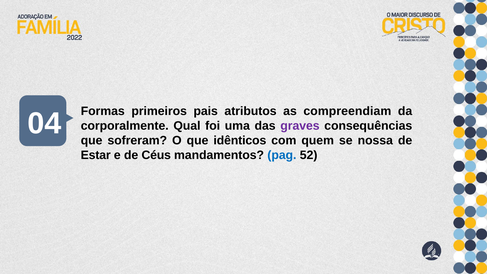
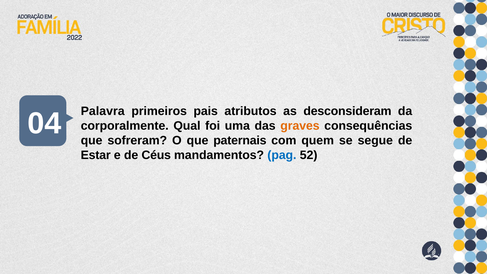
Formas: Formas -> Palavra (103, 111)
compreendiam: compreendiam -> desconsideram (347, 111)
graves colour: purple -> orange (300, 126)
idênticos: idênticos -> paternais (240, 140)
nossa: nossa -> segue (375, 140)
